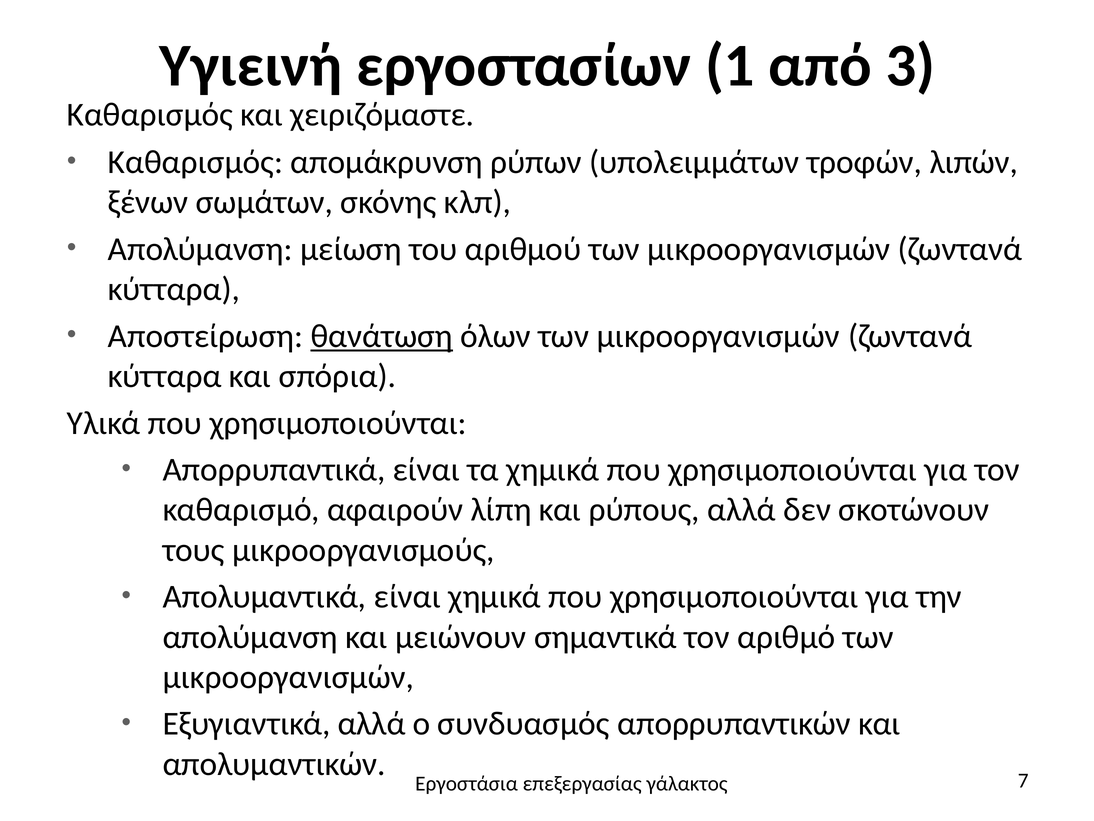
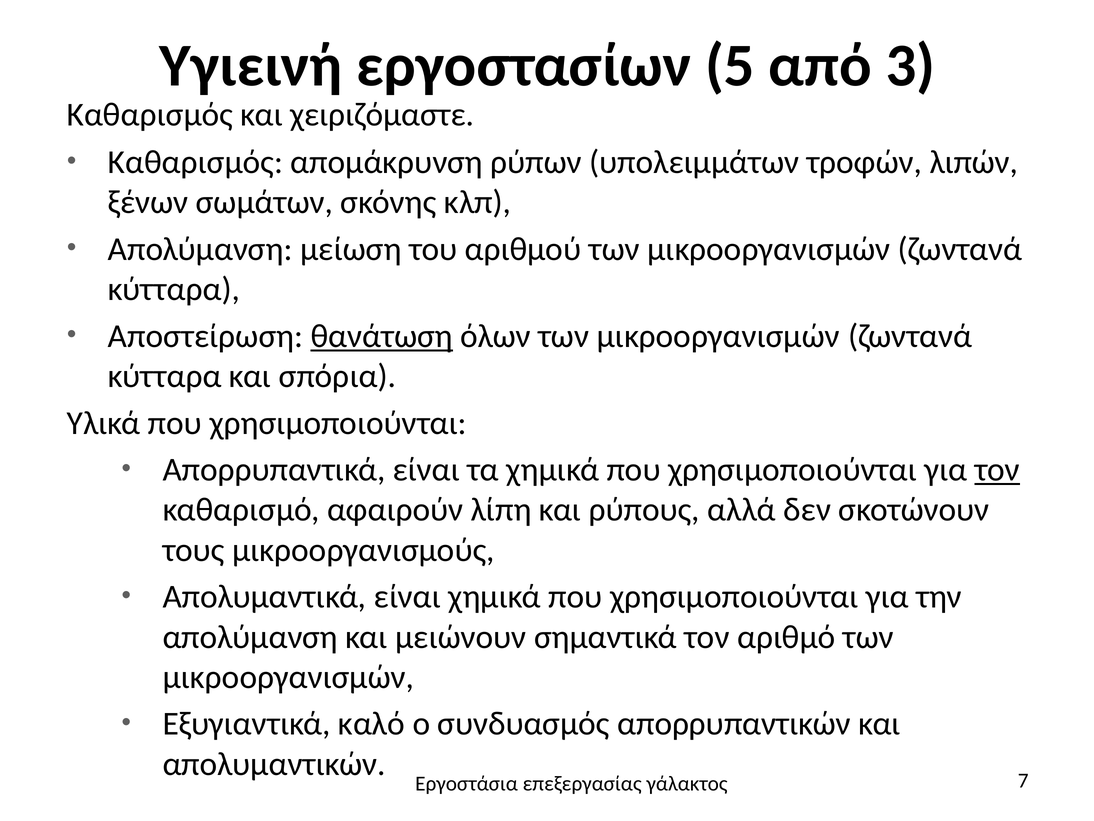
1: 1 -> 5 (730, 66)
τον underline: none -> present (997, 470)
Εξυγιαντικά αλλά: αλλά -> καλό (371, 723)
